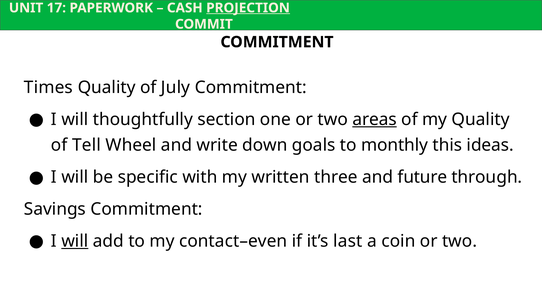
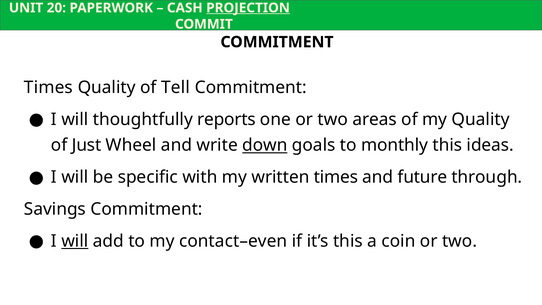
17: 17 -> 20 (56, 8)
July: July -> Tell (176, 87)
section: section -> reports (227, 119)
areas underline: present -> none (375, 119)
Tell: Tell -> Just (87, 145)
down underline: none -> present (265, 145)
written three: three -> times (336, 177)
it’s last: last -> this (348, 241)
